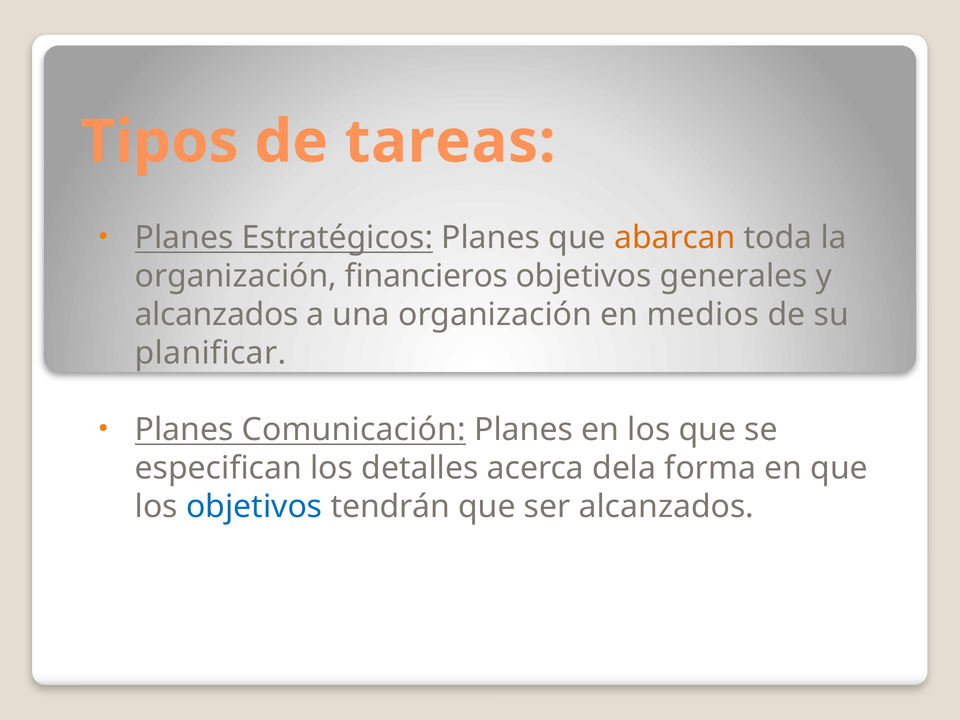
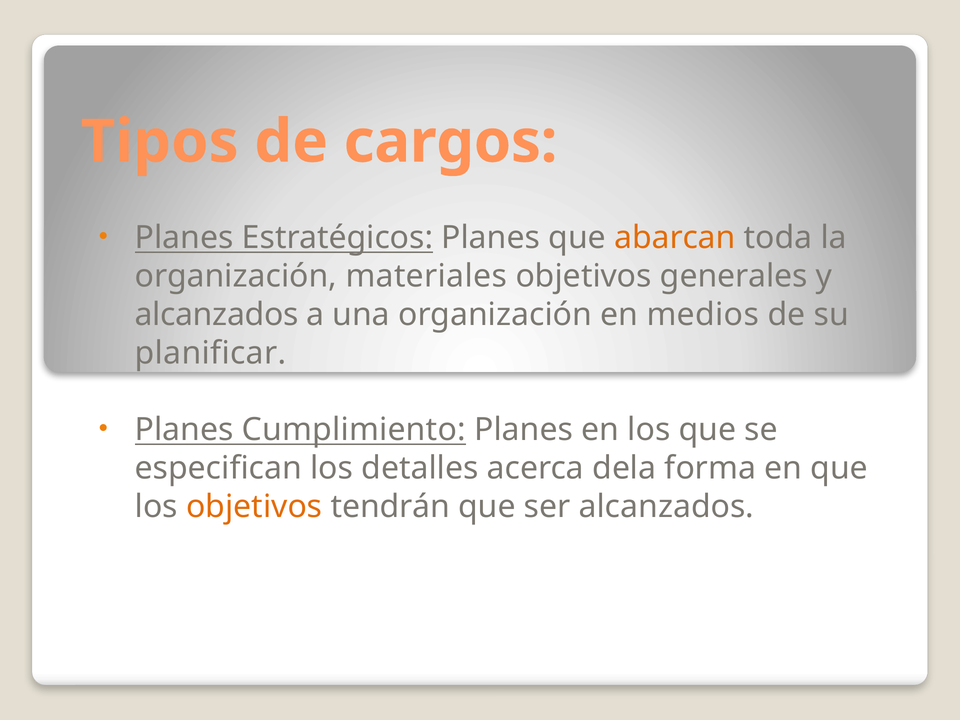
tareas: tareas -> cargos (451, 142)
financieros: financieros -> materiales (426, 276)
Comunicación: Comunicación -> Cumplimiento (354, 430)
objetivos colour: blue -> orange (254, 507)
